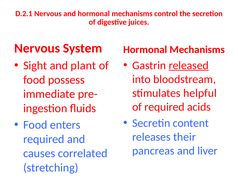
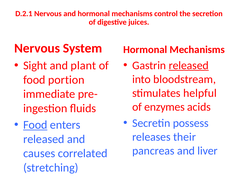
possess: possess -> portion (66, 80)
of required: required -> enzymes (165, 107)
content: content -> possess (191, 123)
Food underline: none -> present (35, 125)
required: required -> released (44, 140)
